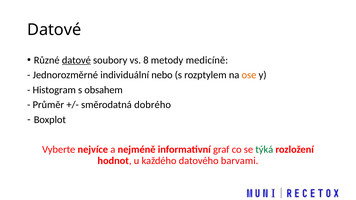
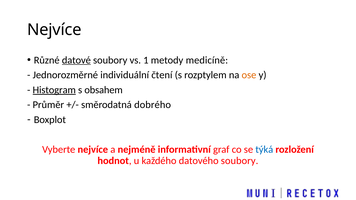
Datové: Datové -> Nejvíce (54, 30)
8: 8 -> 1 (146, 60)
nebo: nebo -> čtení (162, 75)
Histogram underline: none -> present (54, 90)
týká colour: green -> blue (264, 150)
datového barvami: barvami -> soubory (240, 161)
